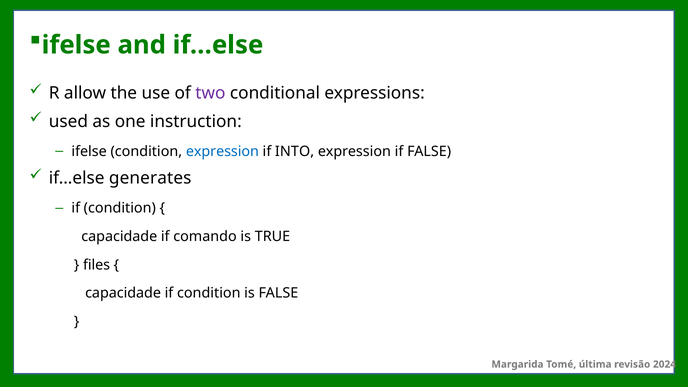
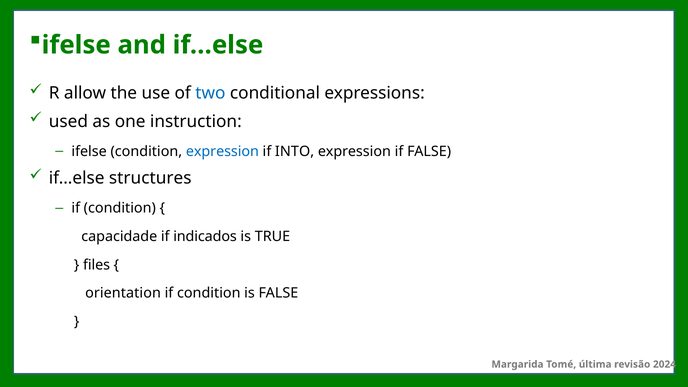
two colour: purple -> blue (210, 93)
generates: generates -> structures (150, 178)
comando: comando -> indicados (205, 236)
capacidade: capacidade -> orientation (123, 293)
